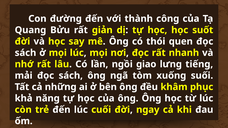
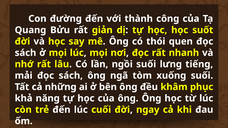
ngồi giao: giao -> suối (146, 64)
